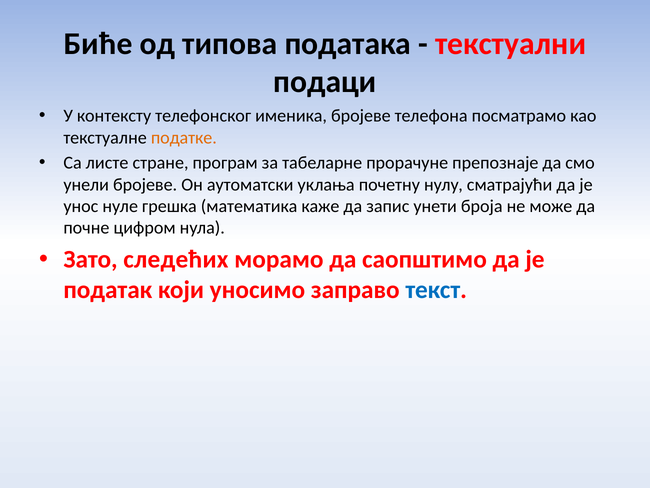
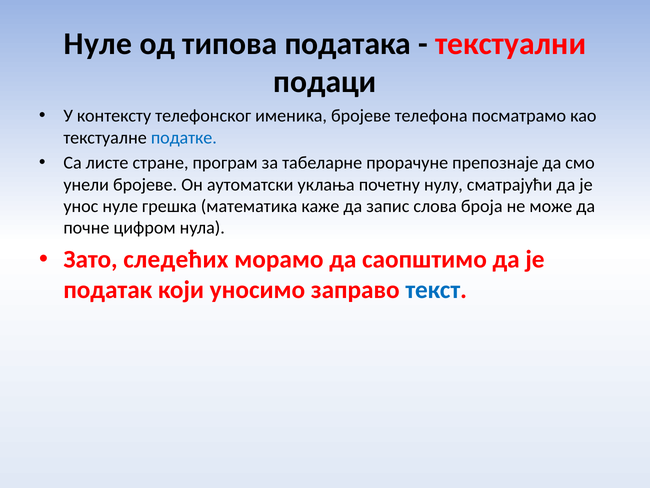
Биће: Биће -> Нуле (98, 44)
податке colour: orange -> blue (184, 137)
унети: унети -> слова (435, 206)
